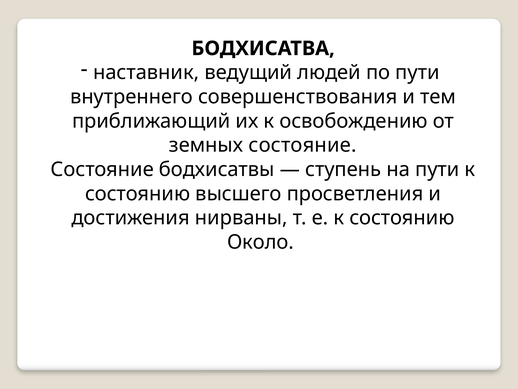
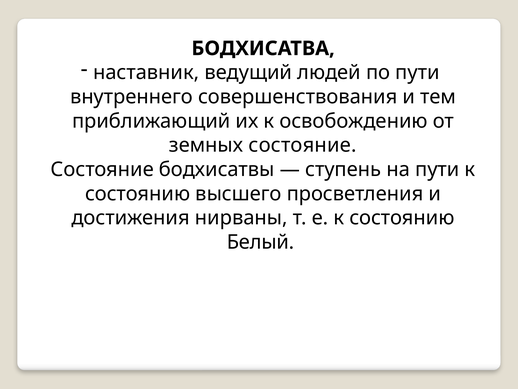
Около: Около -> Белый (261, 242)
